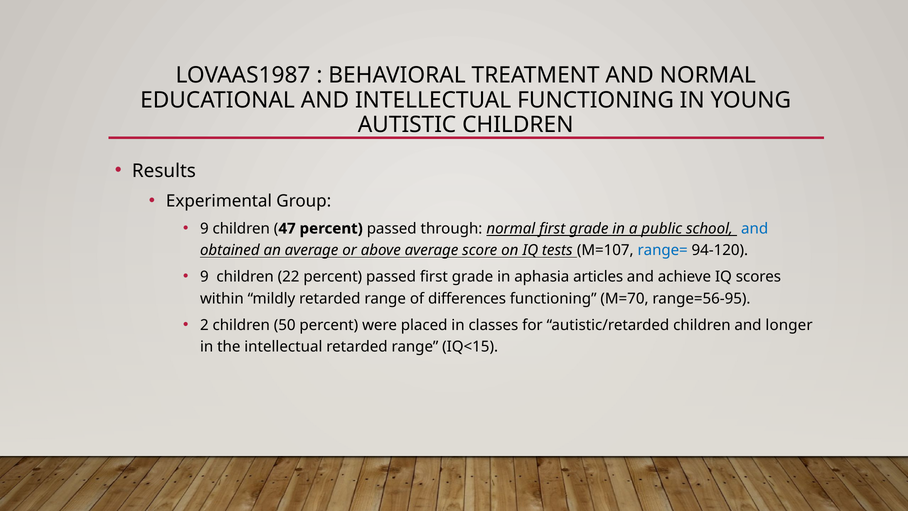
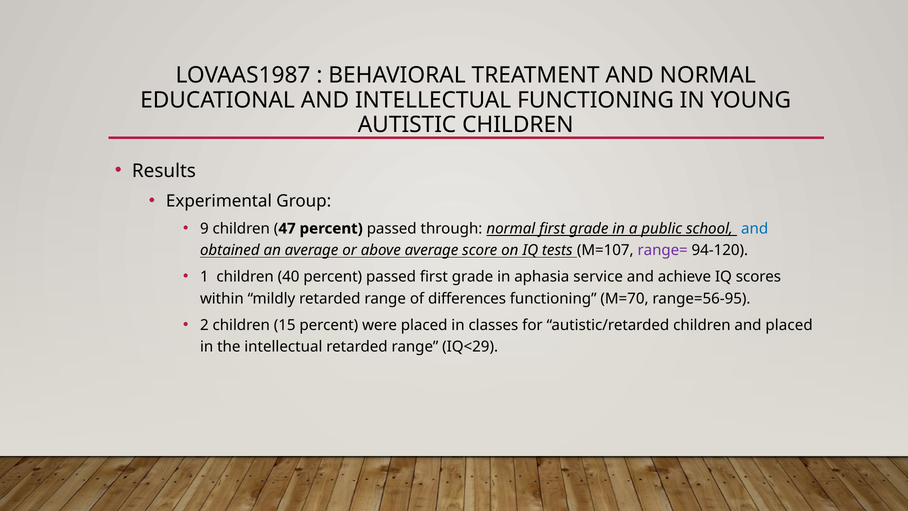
range= colour: blue -> purple (663, 250)
9: 9 -> 1 (204, 277)
22: 22 -> 40 (289, 277)
articles: articles -> service (598, 277)
50: 50 -> 15 (285, 325)
and longer: longer -> placed (789, 325)
IQ<15: IQ<15 -> IQ<29 (470, 347)
